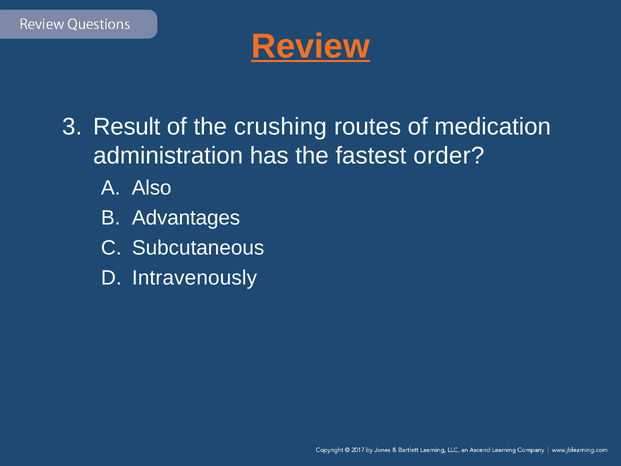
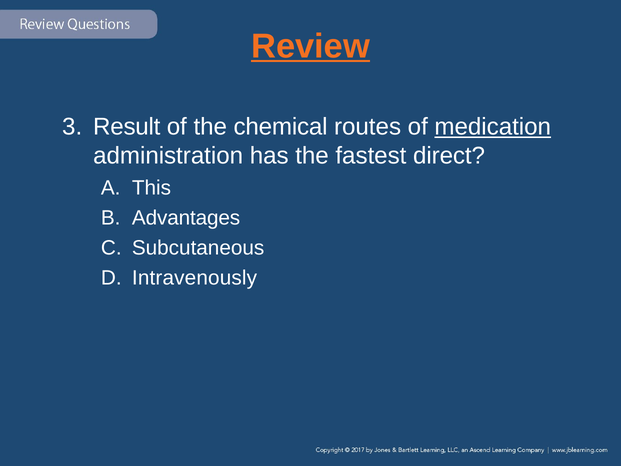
crushing: crushing -> chemical (281, 127)
medication underline: none -> present (493, 127)
order: order -> direct (449, 156)
Also: Also -> This (152, 188)
